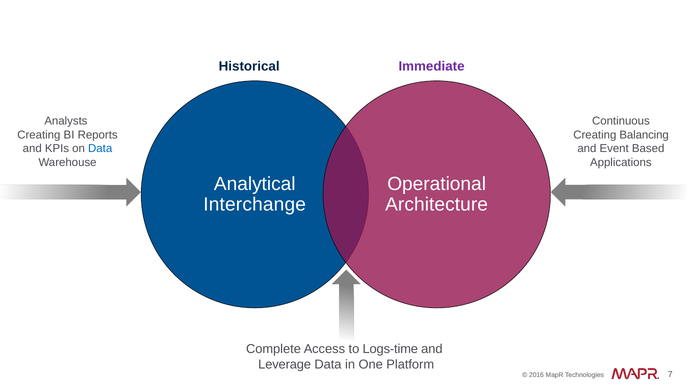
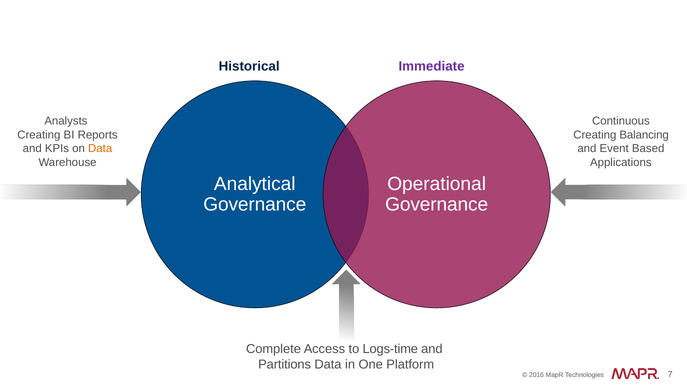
Data colour: blue -> orange (100, 149)
Interchange: Interchange -> Governance (255, 205)
Architecture: Architecture -> Governance (437, 205)
Leverage: Leverage -> Partitions (285, 365)
